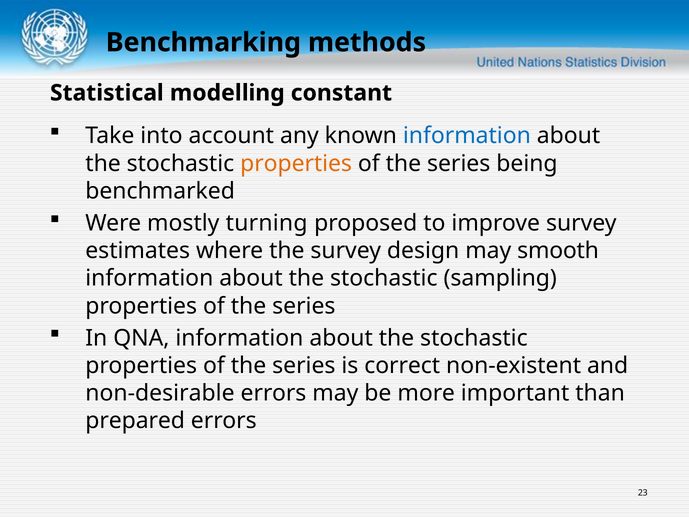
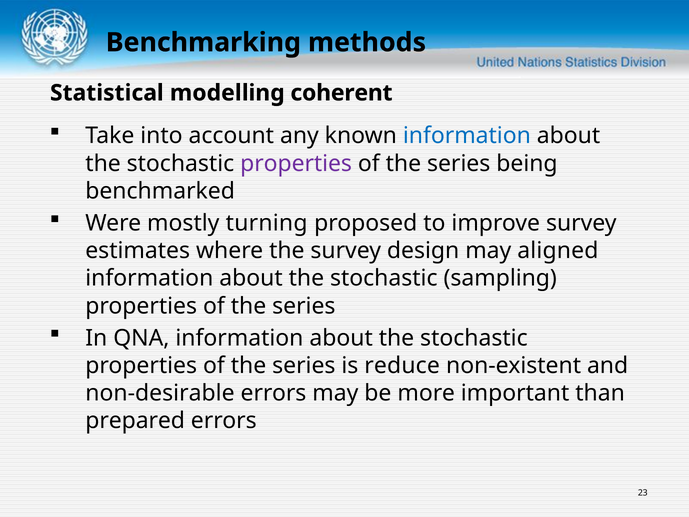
constant: constant -> coherent (341, 93)
properties colour: orange -> purple (296, 163)
smooth: smooth -> aligned (558, 251)
correct: correct -> reduce (402, 365)
